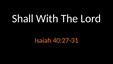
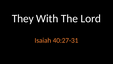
Shall: Shall -> They (23, 18)
